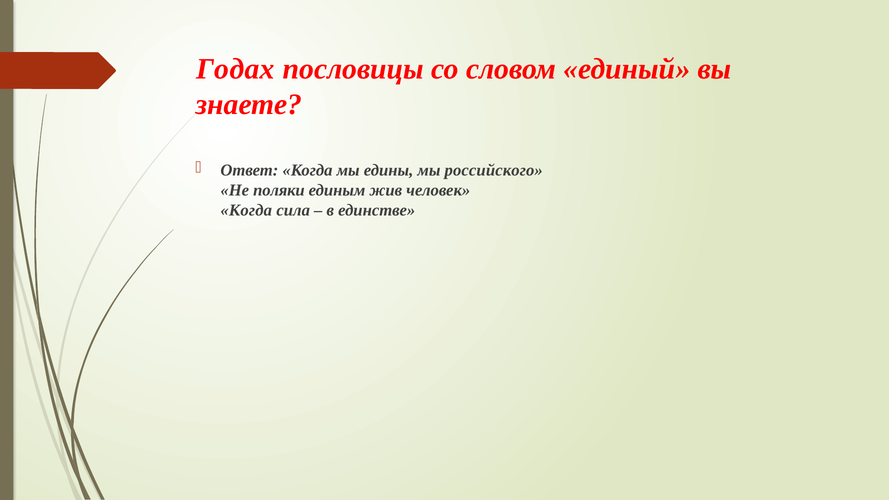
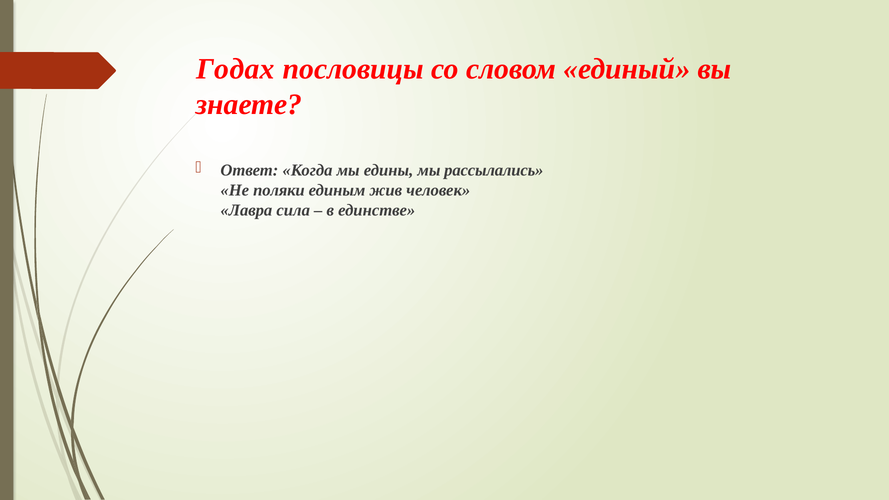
российского: российского -> рассылались (494, 170)
Когда: Когда -> Лавра (246, 210)
